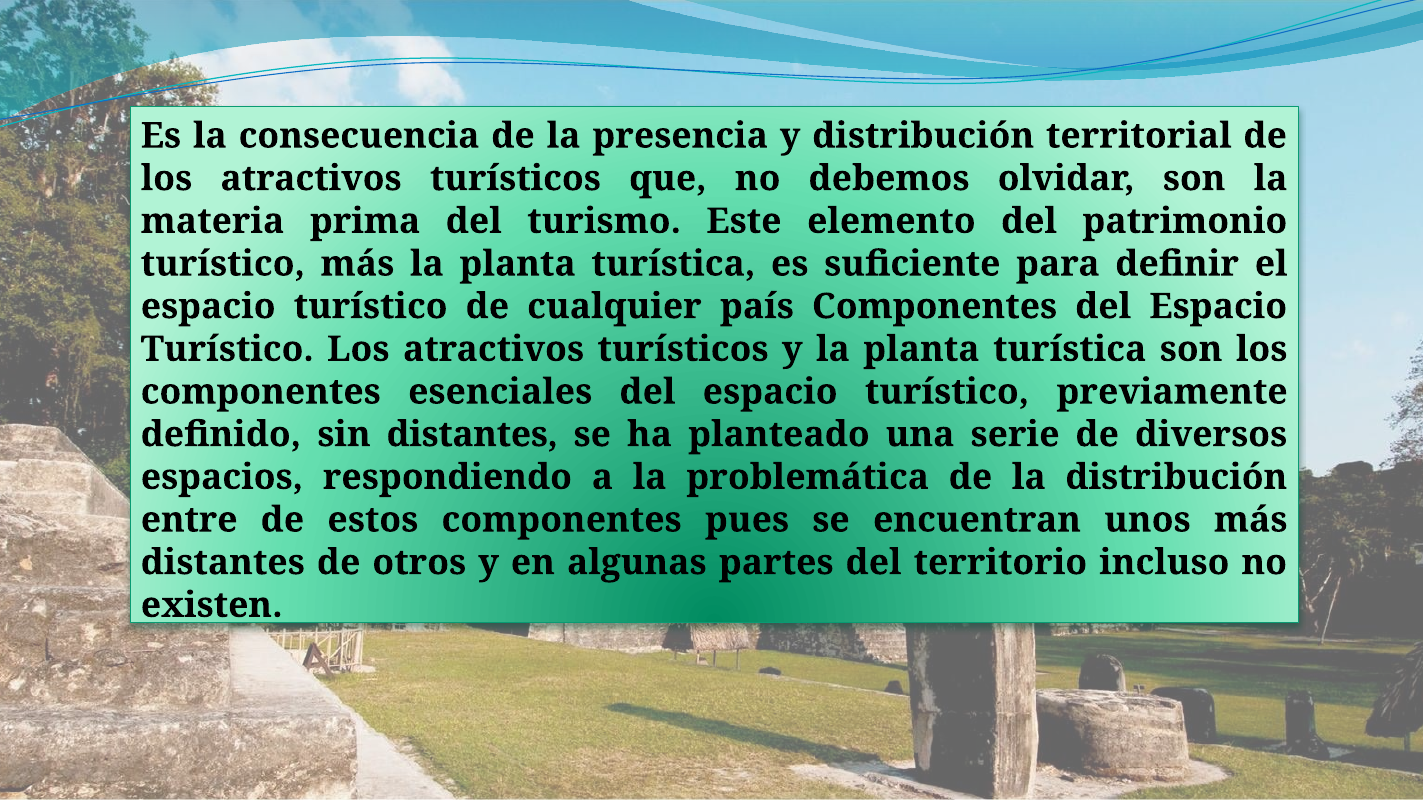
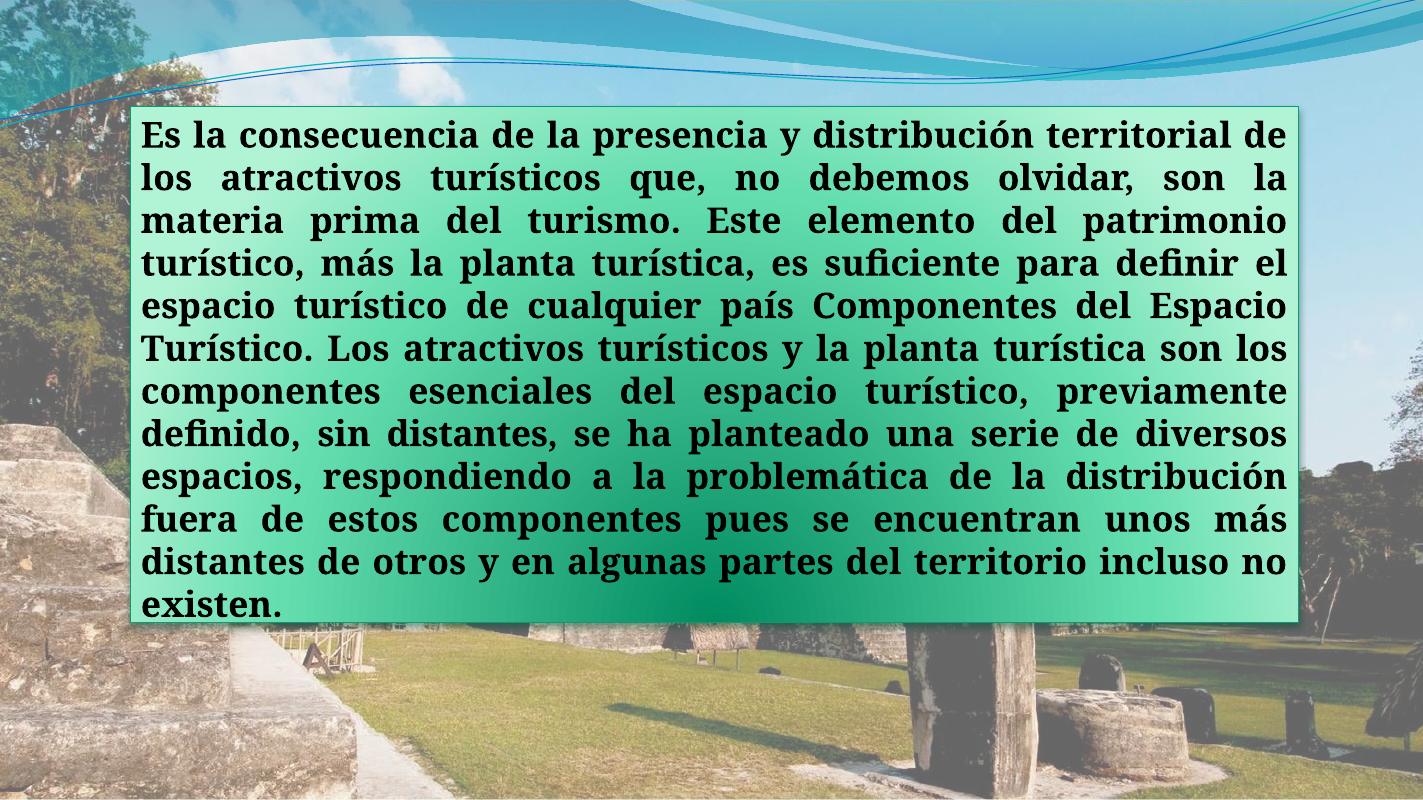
entre: entre -> fuera (189, 520)
